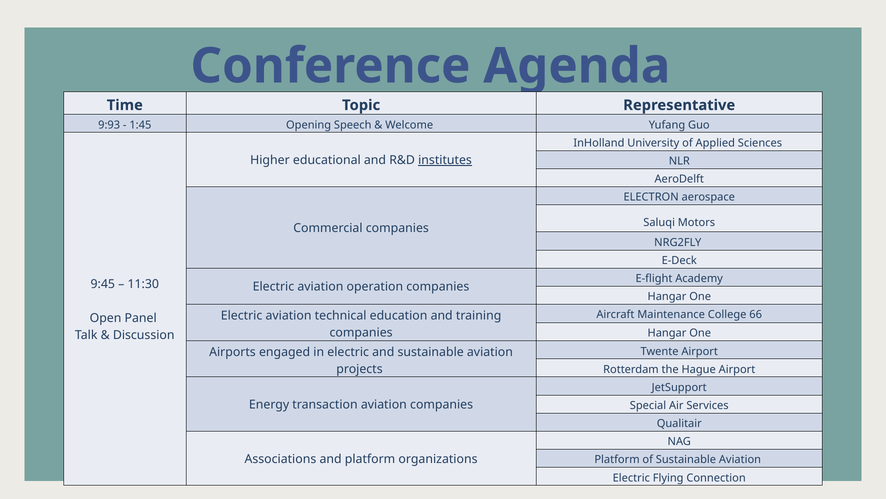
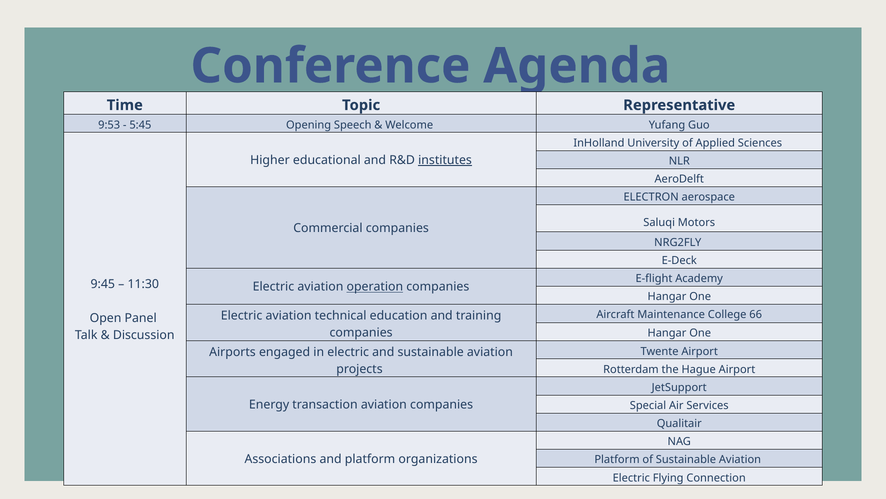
9:93: 9:93 -> 9:53 (109, 125)
1:45: 1:45 -> 5:45 (140, 125)
operation underline: none -> present (375, 287)
